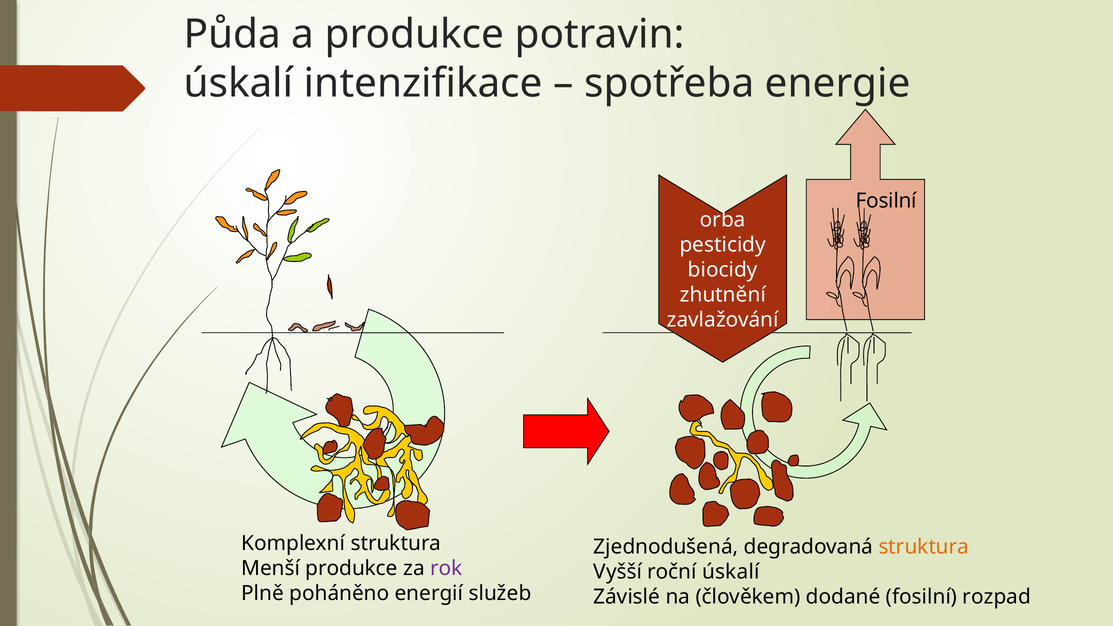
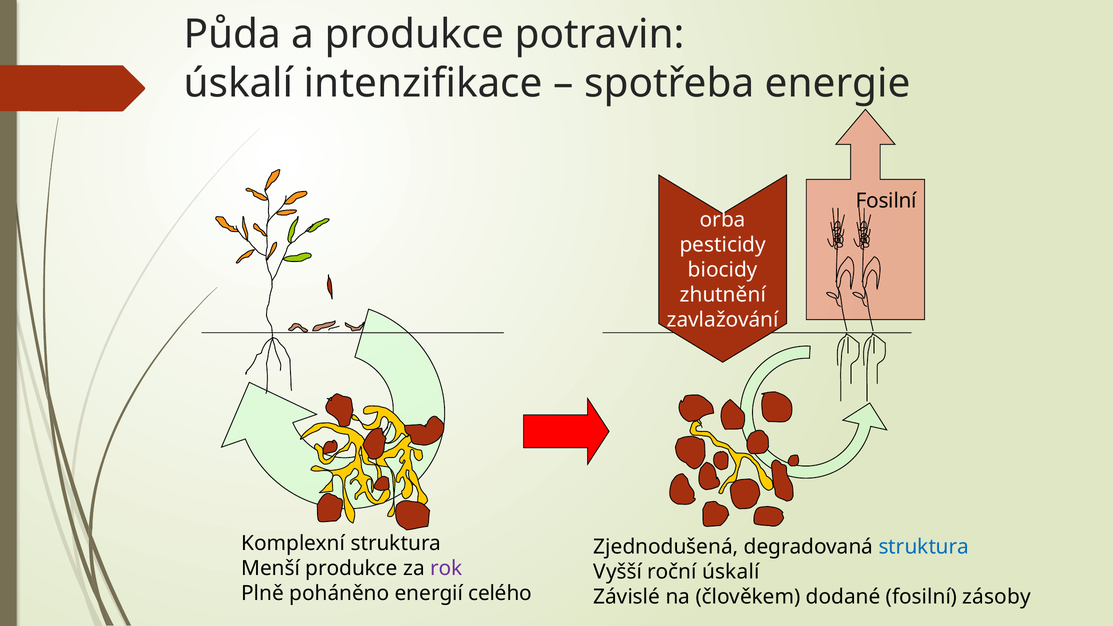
struktura colour: orange -> blue (924, 547)
služeb: služeb -> celého (500, 593)
rozpad: rozpad -> zásoby (997, 597)
